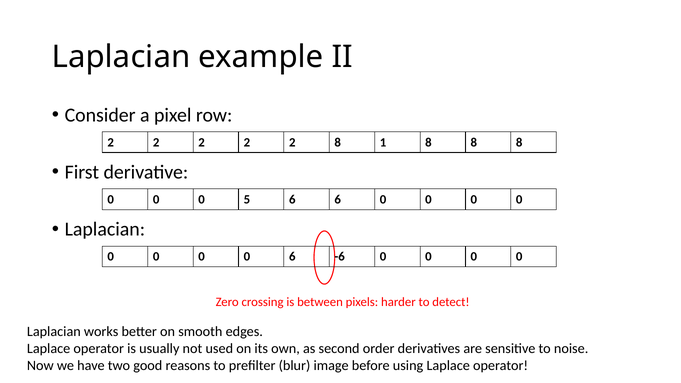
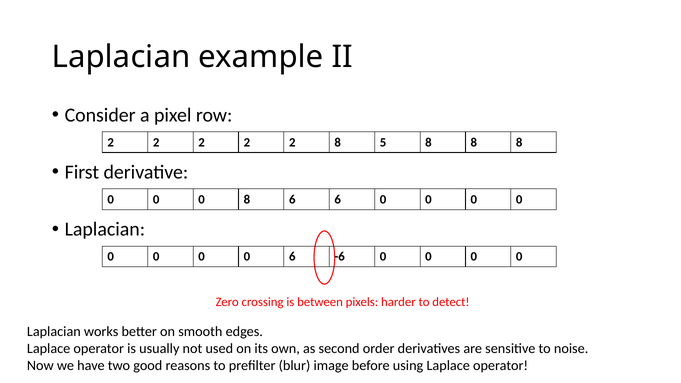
1: 1 -> 5 (383, 142)
0 5: 5 -> 8 (247, 199)
